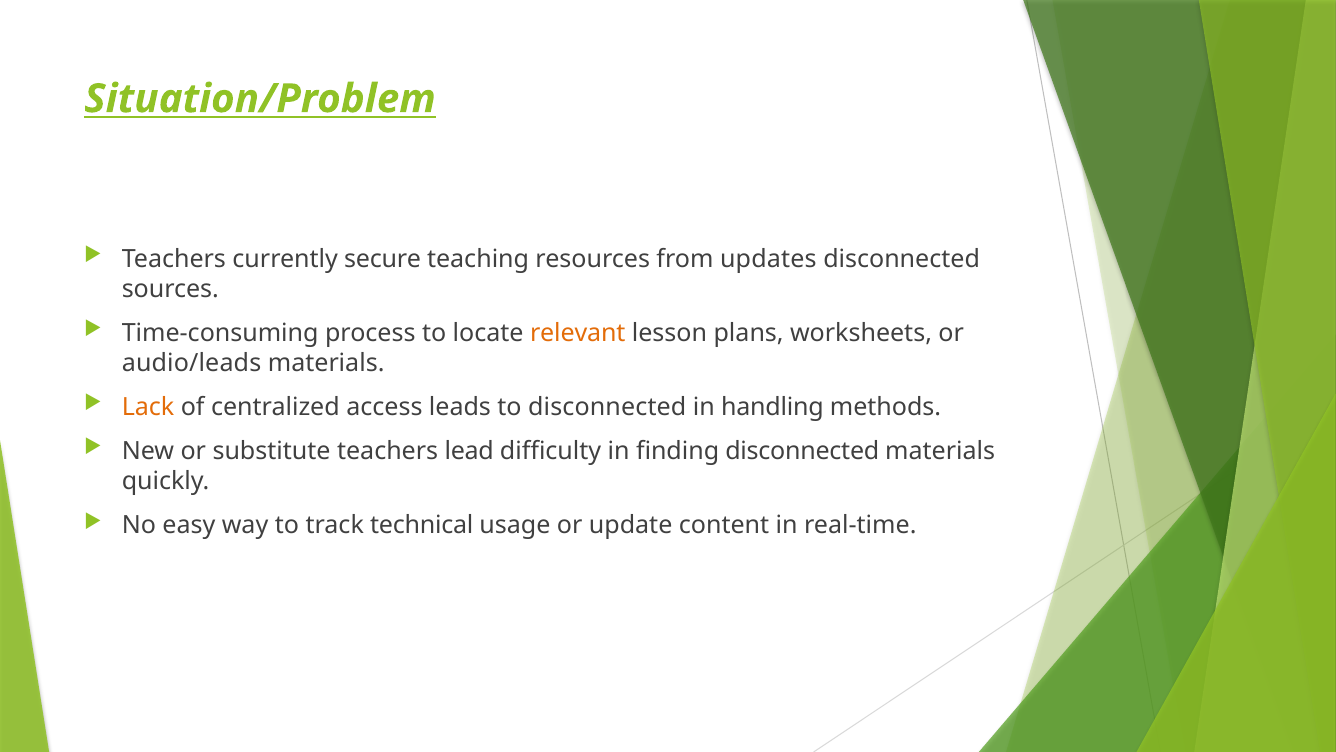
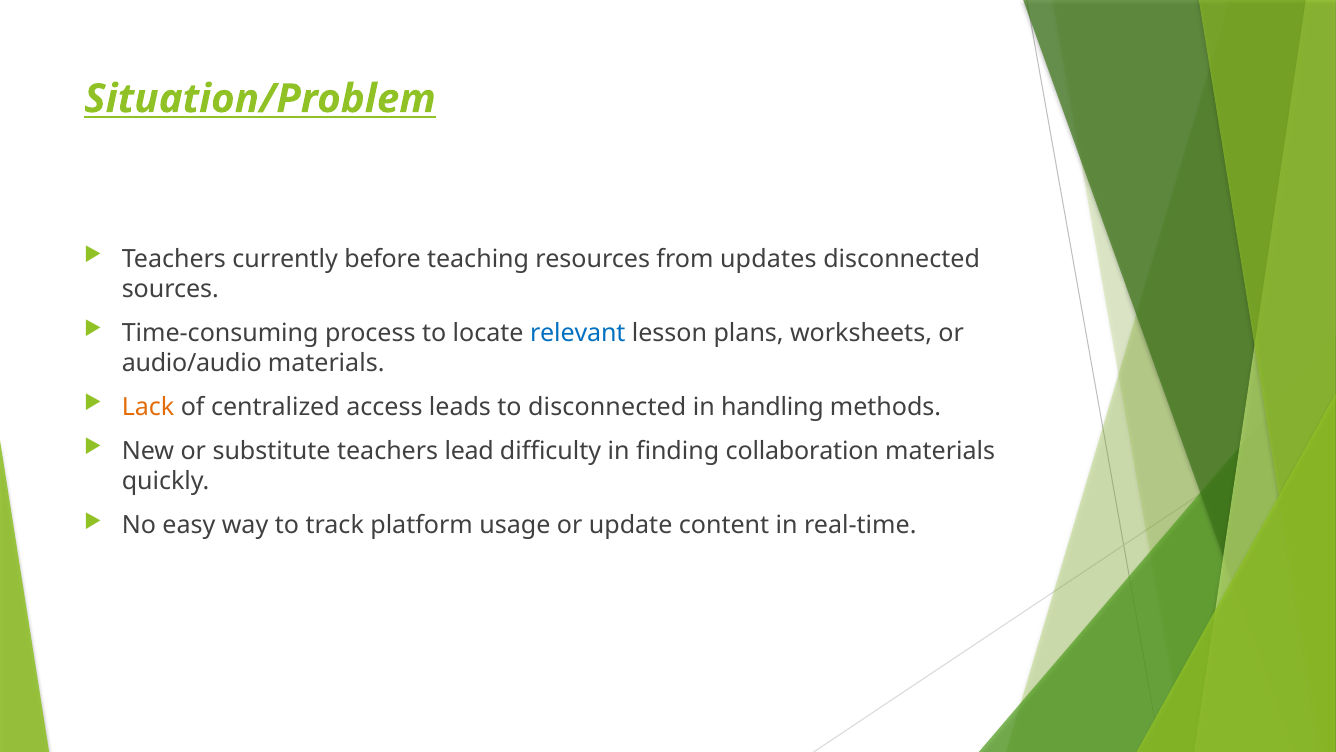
secure: secure -> before (383, 259)
relevant colour: orange -> blue (578, 333)
audio/leads: audio/leads -> audio/audio (192, 363)
finding disconnected: disconnected -> collaboration (802, 451)
technical: technical -> platform (422, 525)
